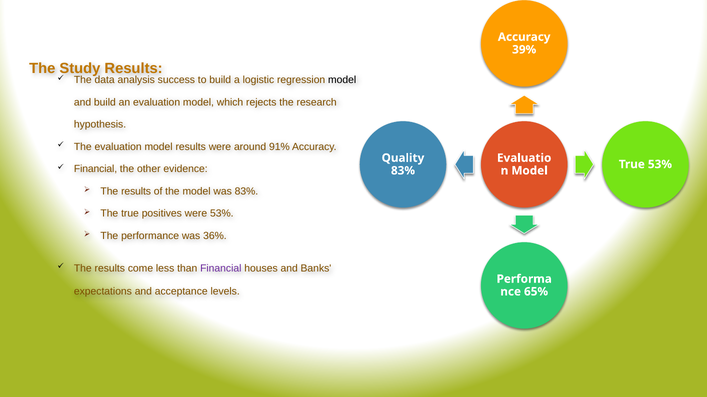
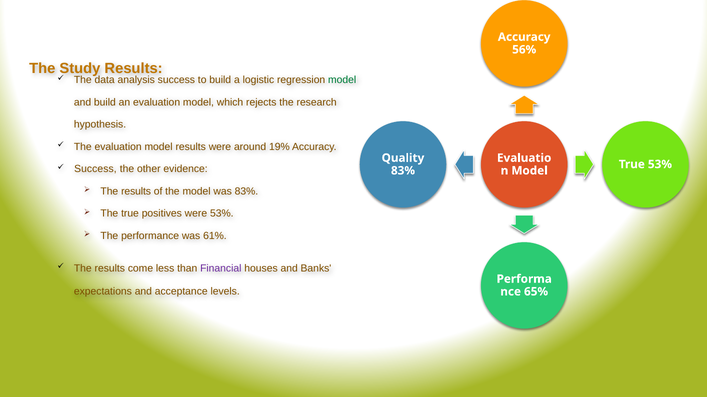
39%: 39% -> 56% (524, 50)
model colour: black -> green (342, 80)
91%: 91% -> 19% (279, 147)
Financial: Financial -> Success (95, 169)
36%: 36% -> 61% (215, 236)
